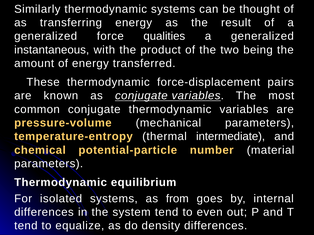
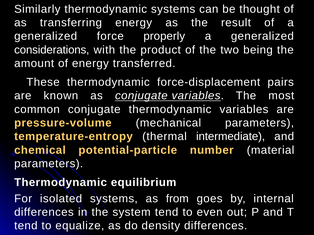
qualities: qualities -> properly (164, 36)
instantaneous: instantaneous -> considerations (52, 50)
